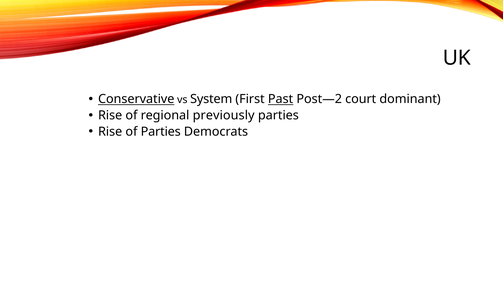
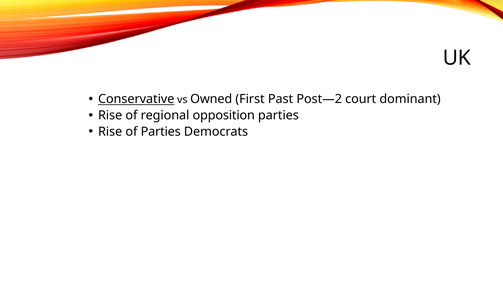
System: System -> Owned (211, 99)
Past underline: present -> none (281, 99)
previously: previously -> opposition (224, 115)
